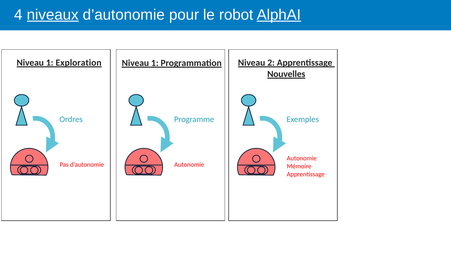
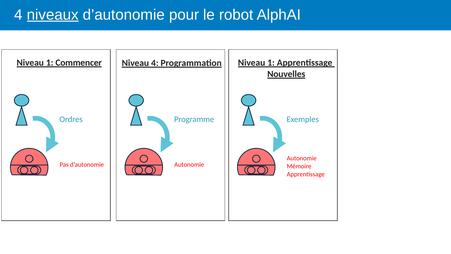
AlphAI underline: present -> none (279, 15)
Exploration: Exploration -> Commencer (79, 63)
2: 2 -> 1 (271, 63)
1: 1 -> 4 (155, 63)
